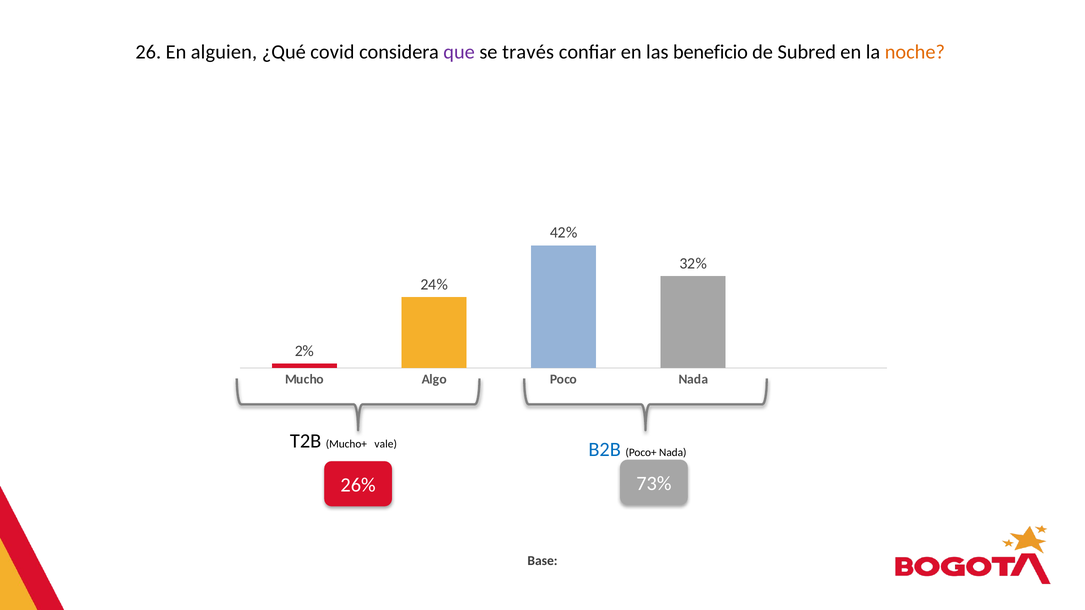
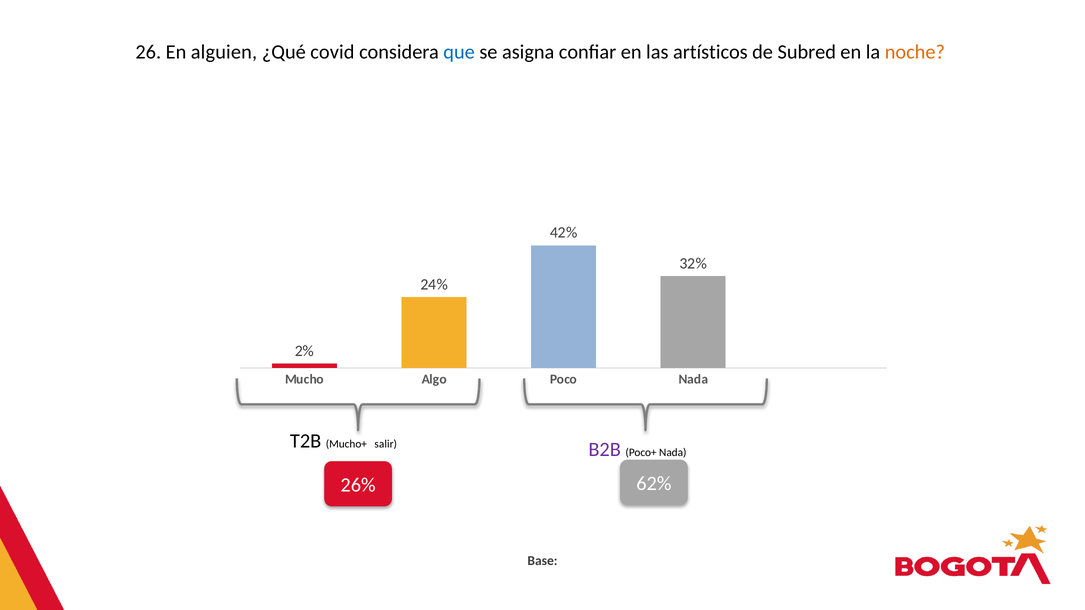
que colour: purple -> blue (459, 52)
través: través -> asigna (528, 52)
beneficio: beneficio -> artísticos (710, 52)
vale: vale -> salir (386, 444)
B2B colour: blue -> purple (605, 450)
73%: 73% -> 62% (654, 484)
